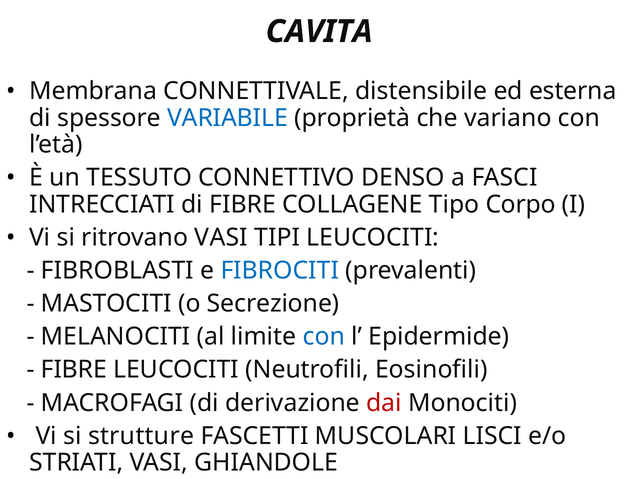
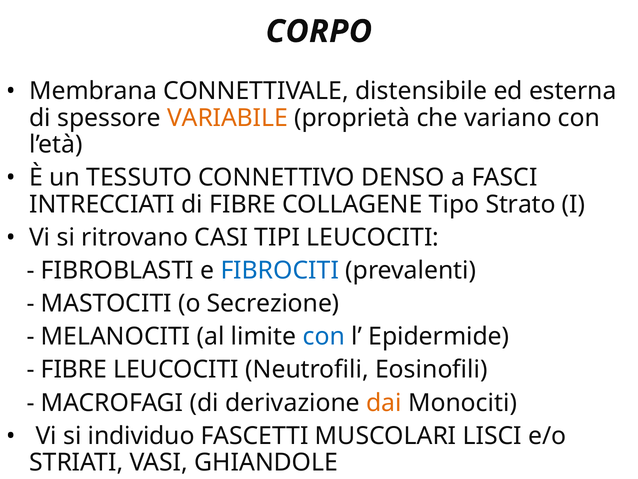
CAVITA: CAVITA -> CORPO (319, 31)
VARIABILE colour: blue -> orange (228, 118)
Corpo: Corpo -> Strato (521, 204)
ritrovano VASI: VASI -> CASI (221, 237)
dai colour: red -> orange (384, 402)
strutture: strutture -> individuo (141, 435)
